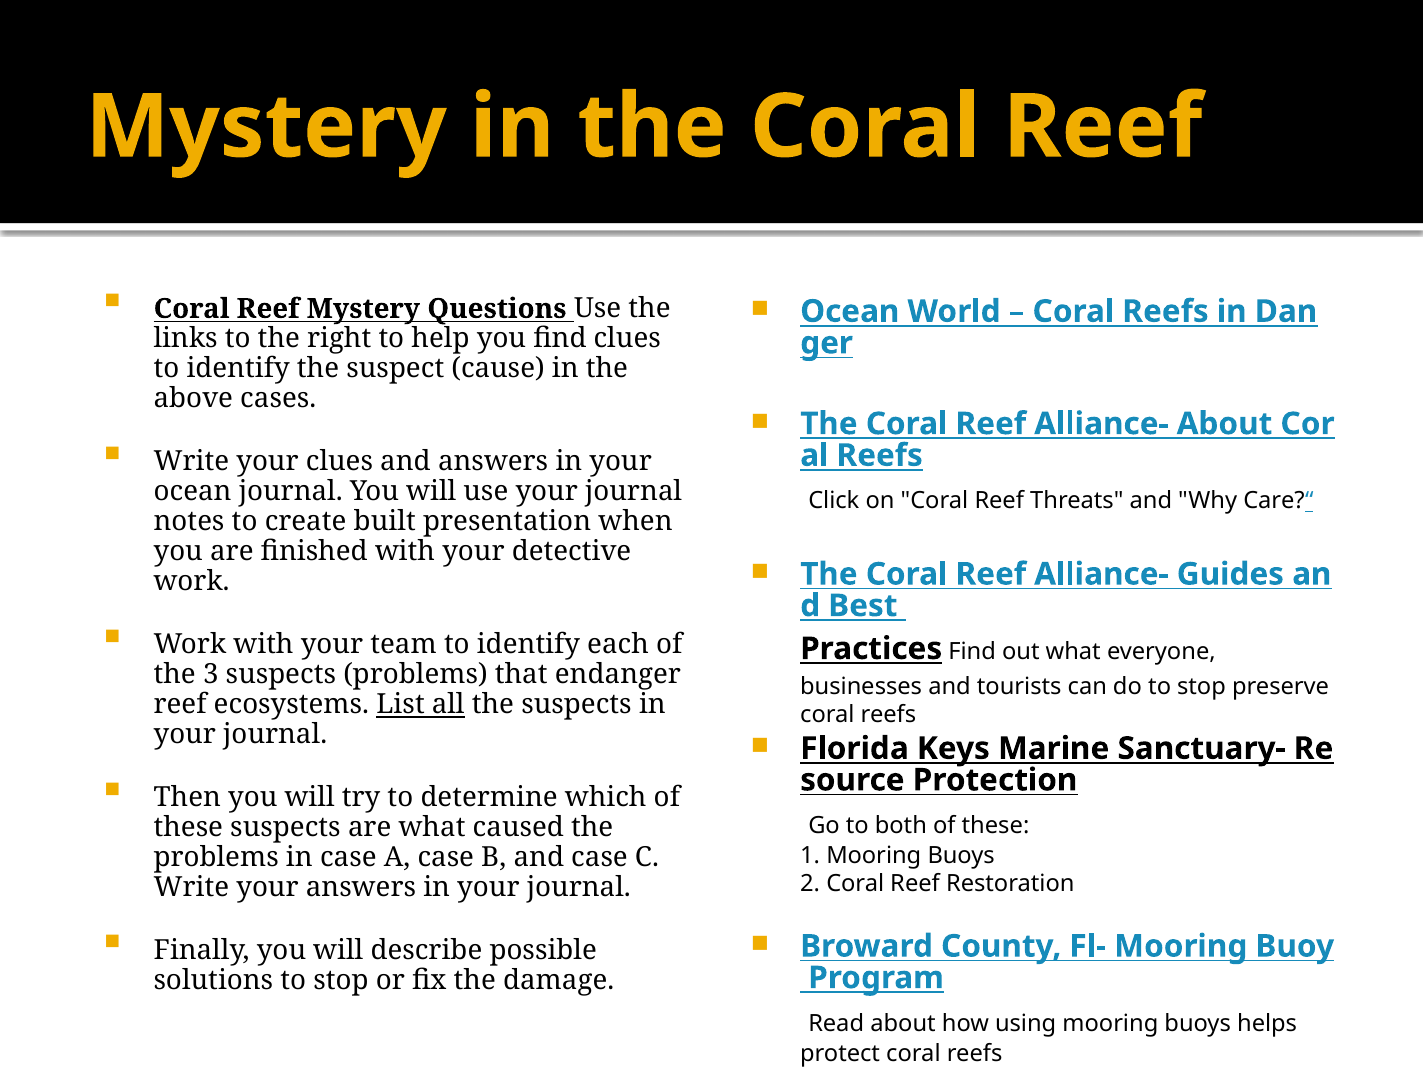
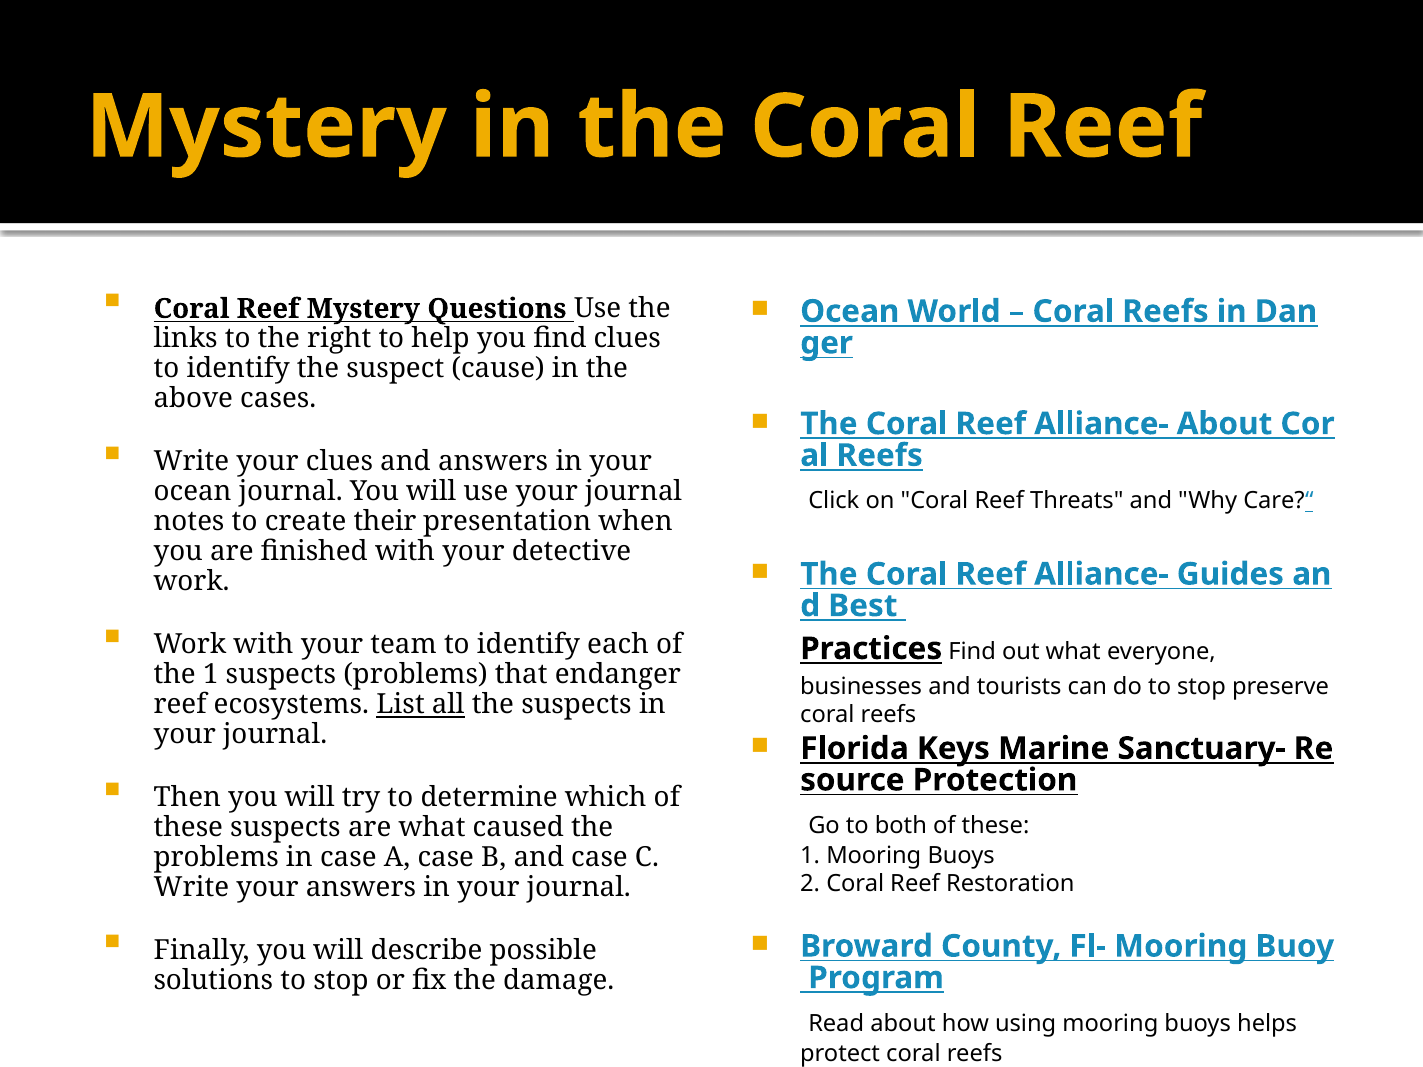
built: built -> their (385, 522)
the 3: 3 -> 1 (211, 674)
